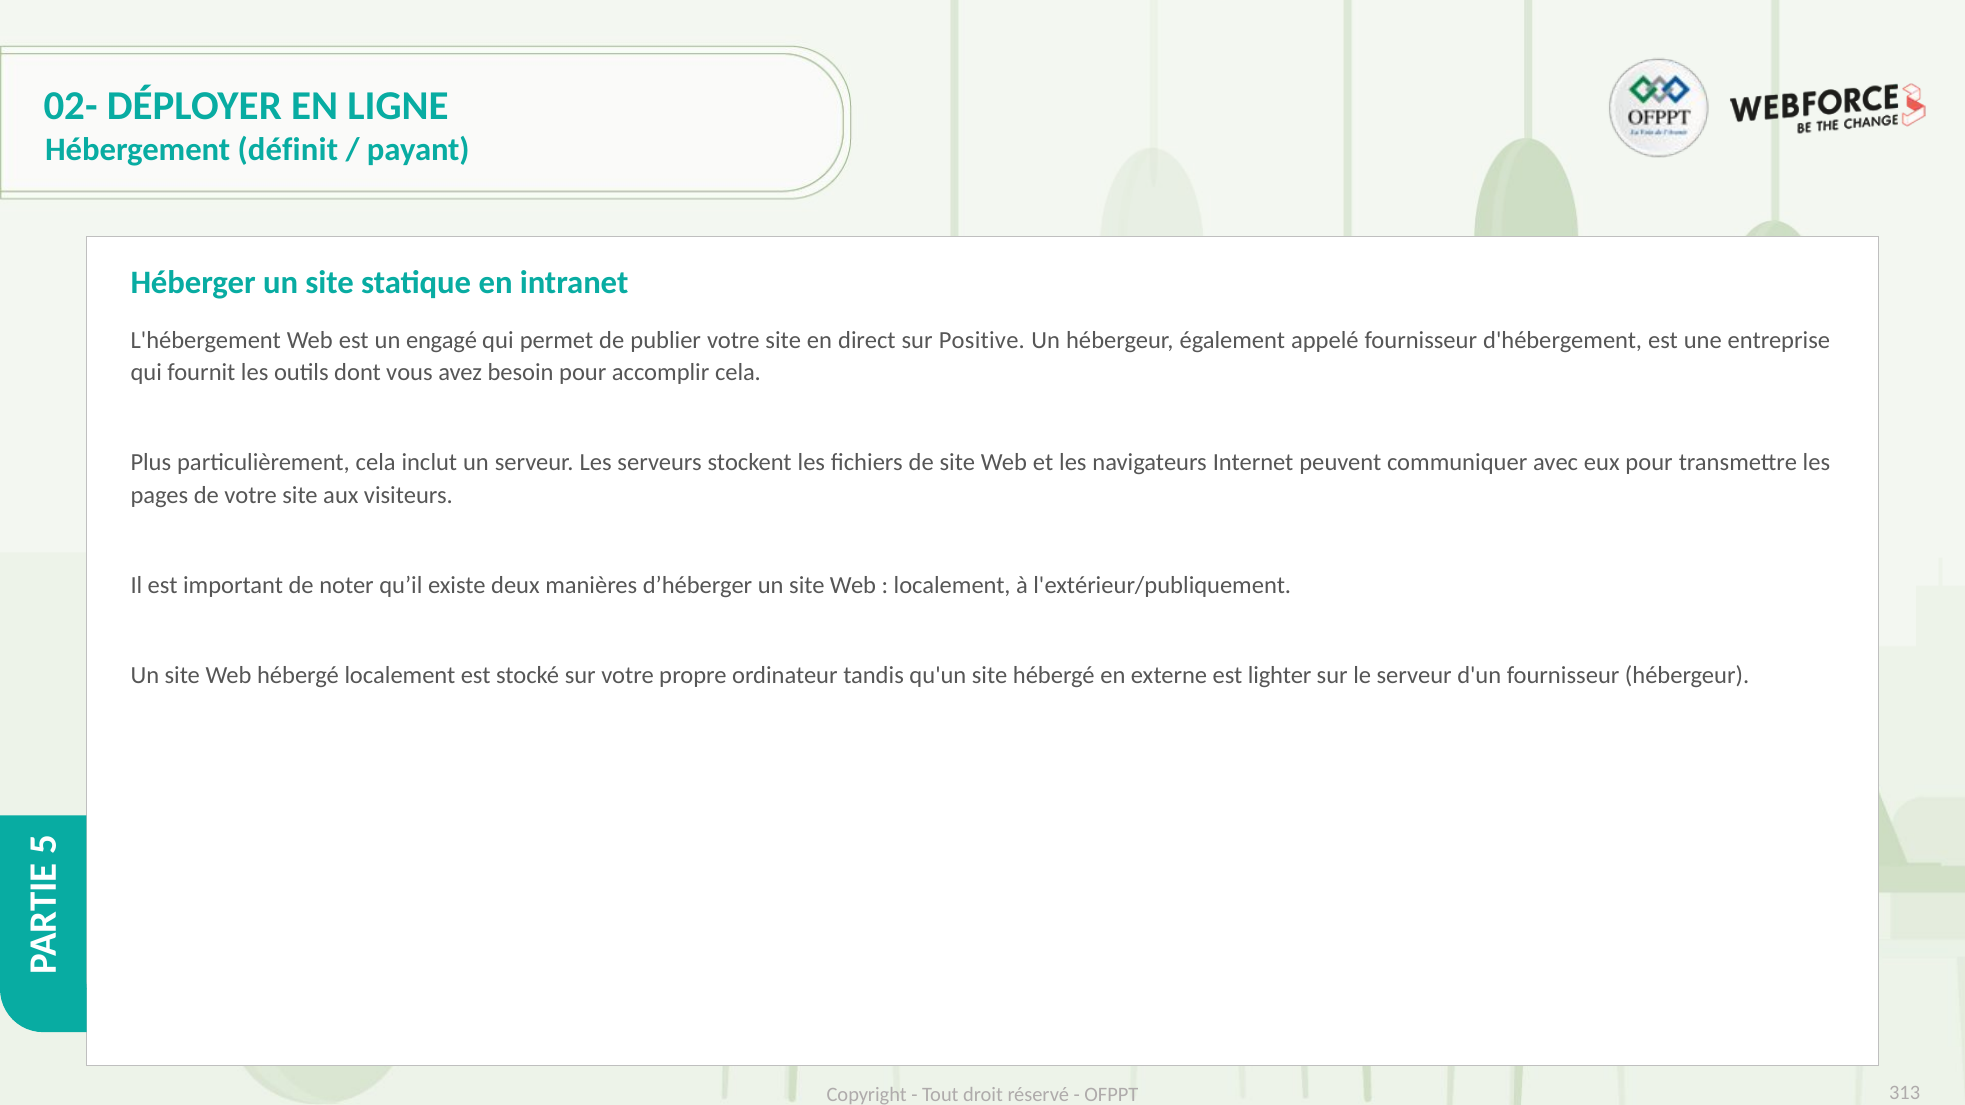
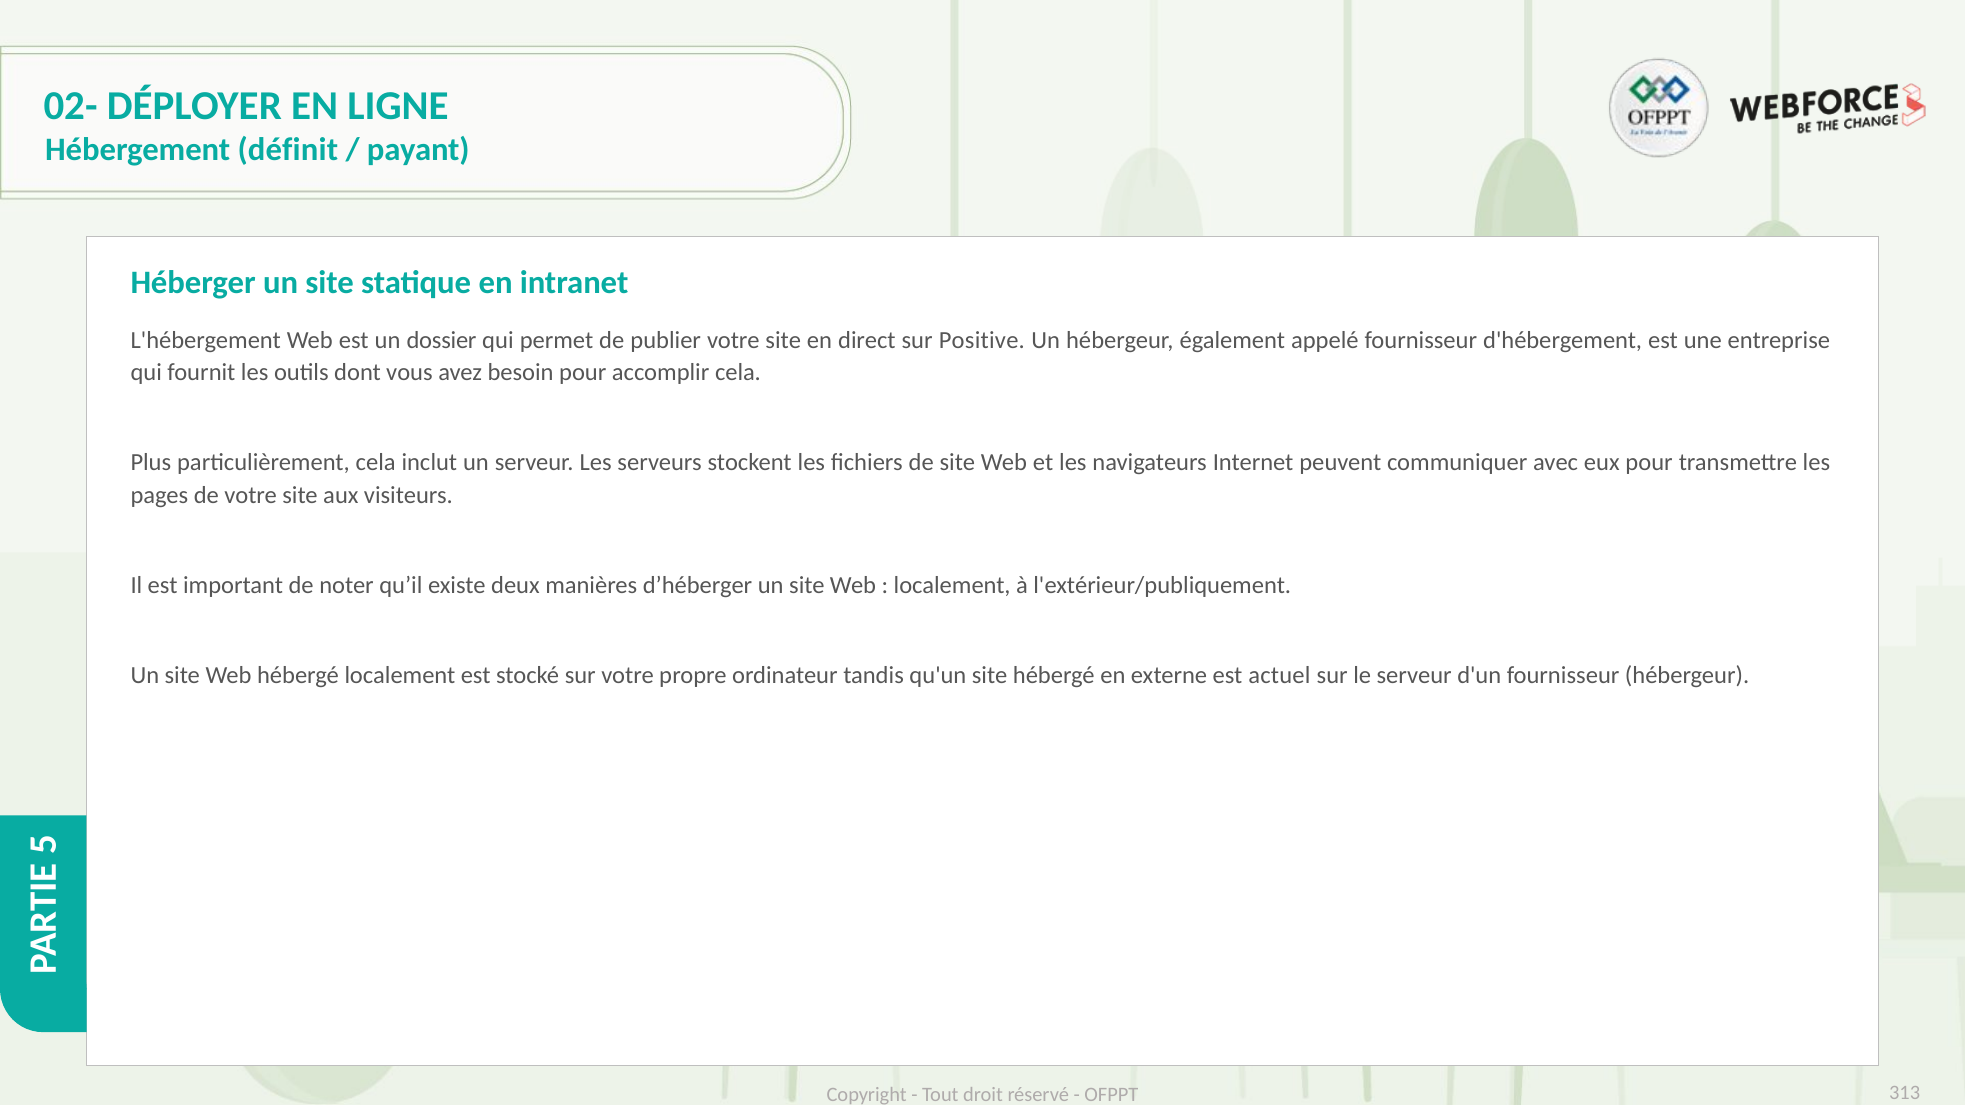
engagé: engagé -> dossier (442, 340)
lighter: lighter -> actuel (1279, 676)
